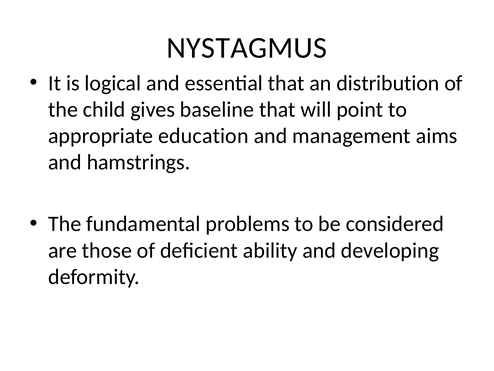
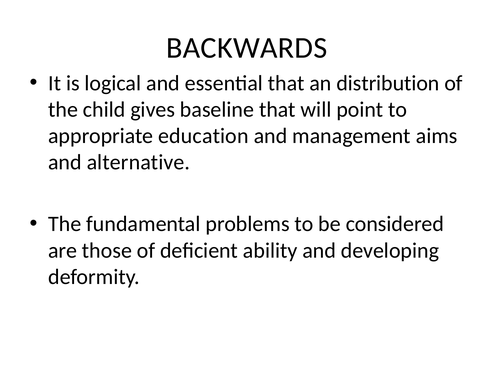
NYSTAGMUS: NYSTAGMUS -> BACKWARDS (247, 48)
hamstrings: hamstrings -> alternative (138, 162)
